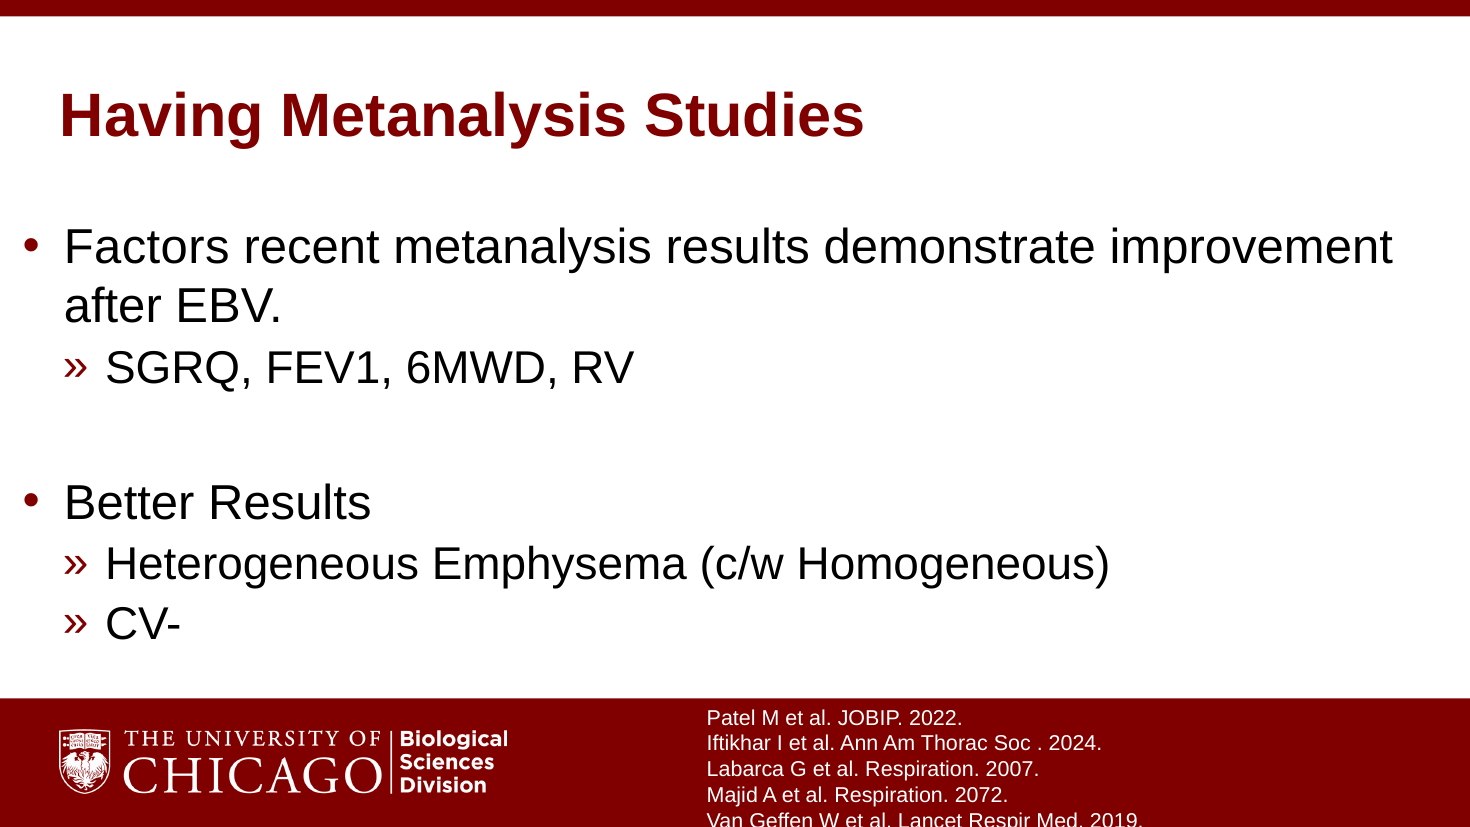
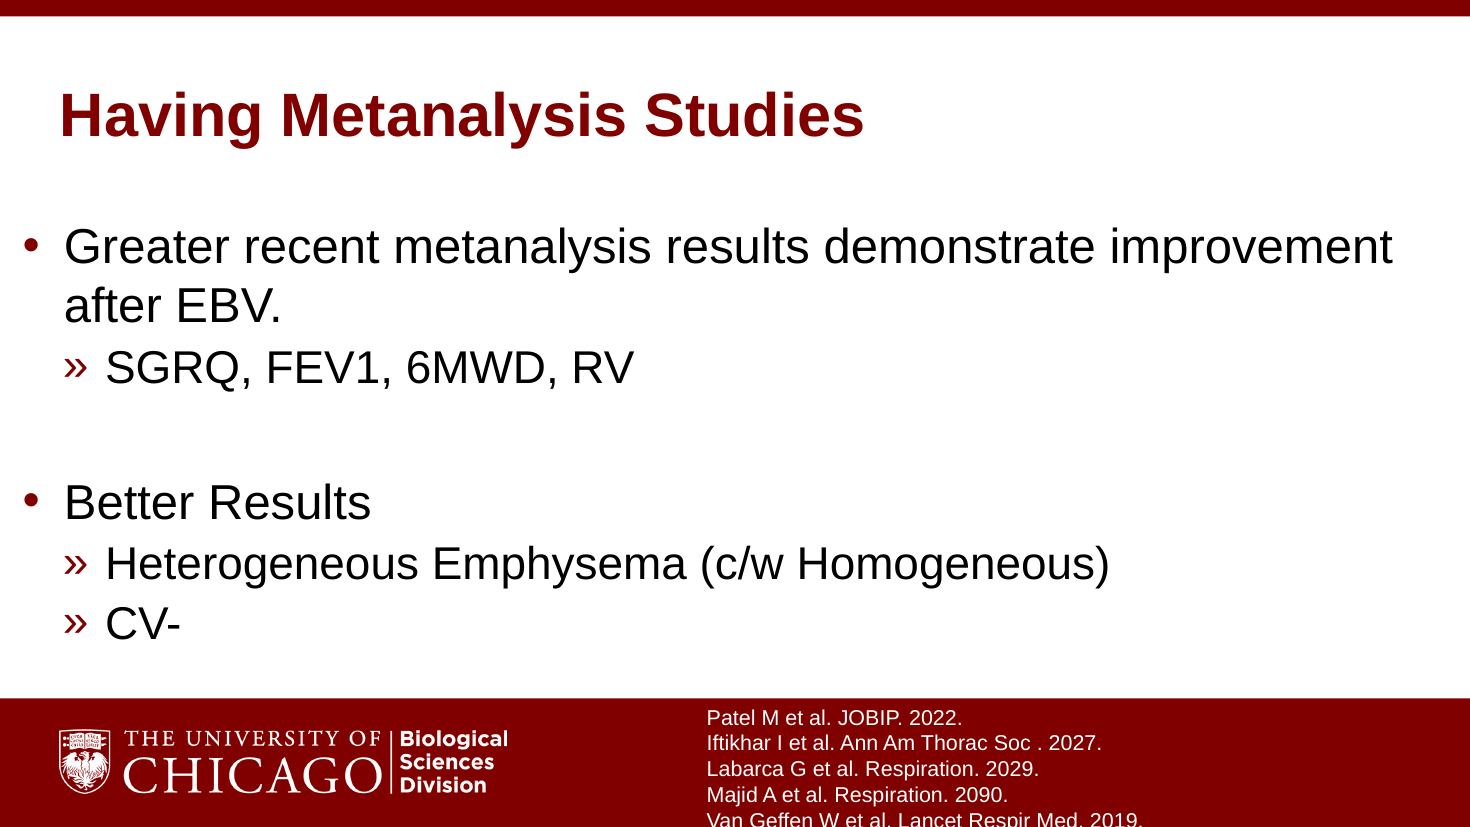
Factors: Factors -> Greater (147, 248)
2024: 2024 -> 2027 (1075, 744)
2007: 2007 -> 2029 (1013, 769)
2072: 2072 -> 2090 (982, 795)
